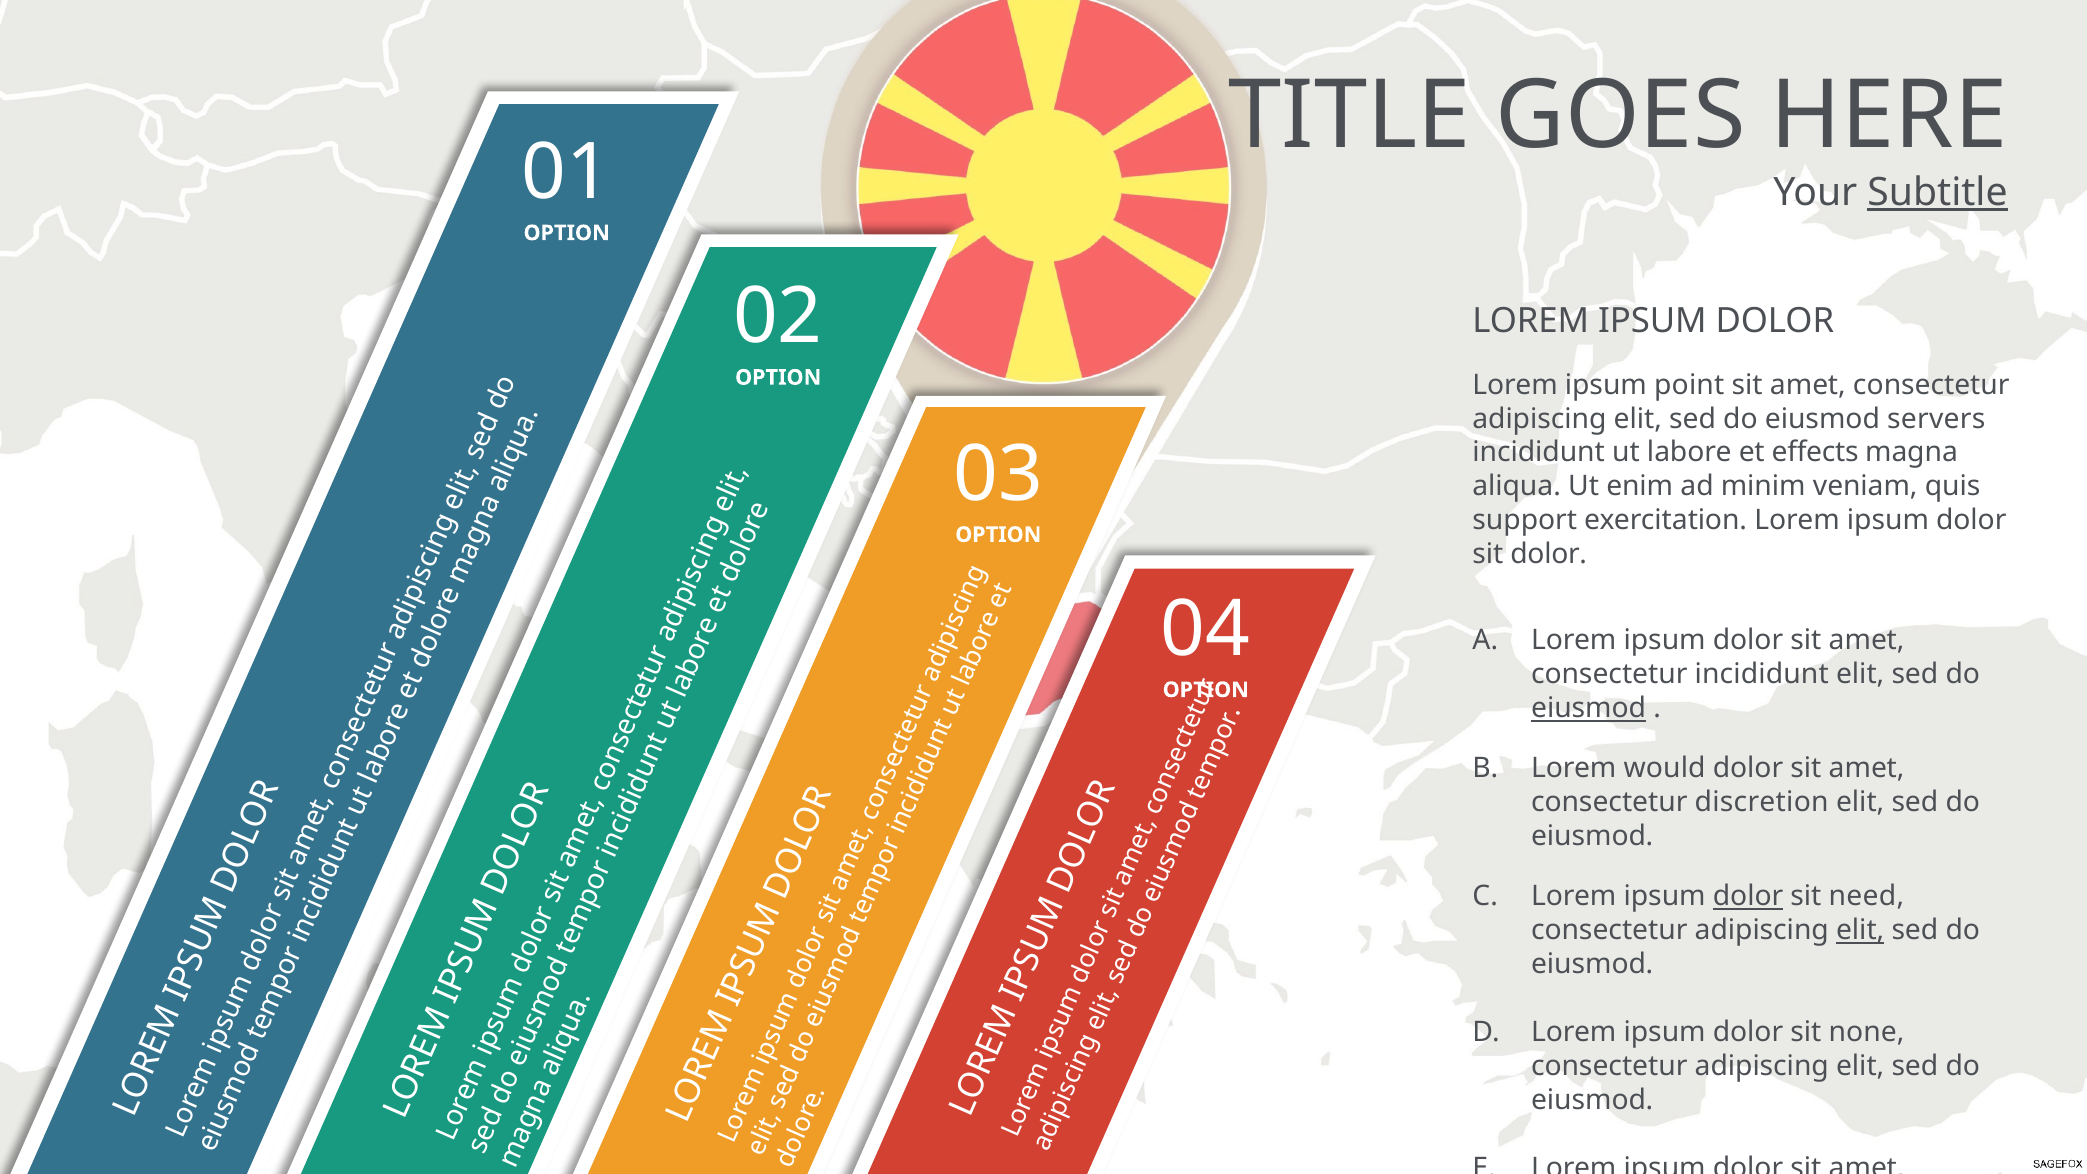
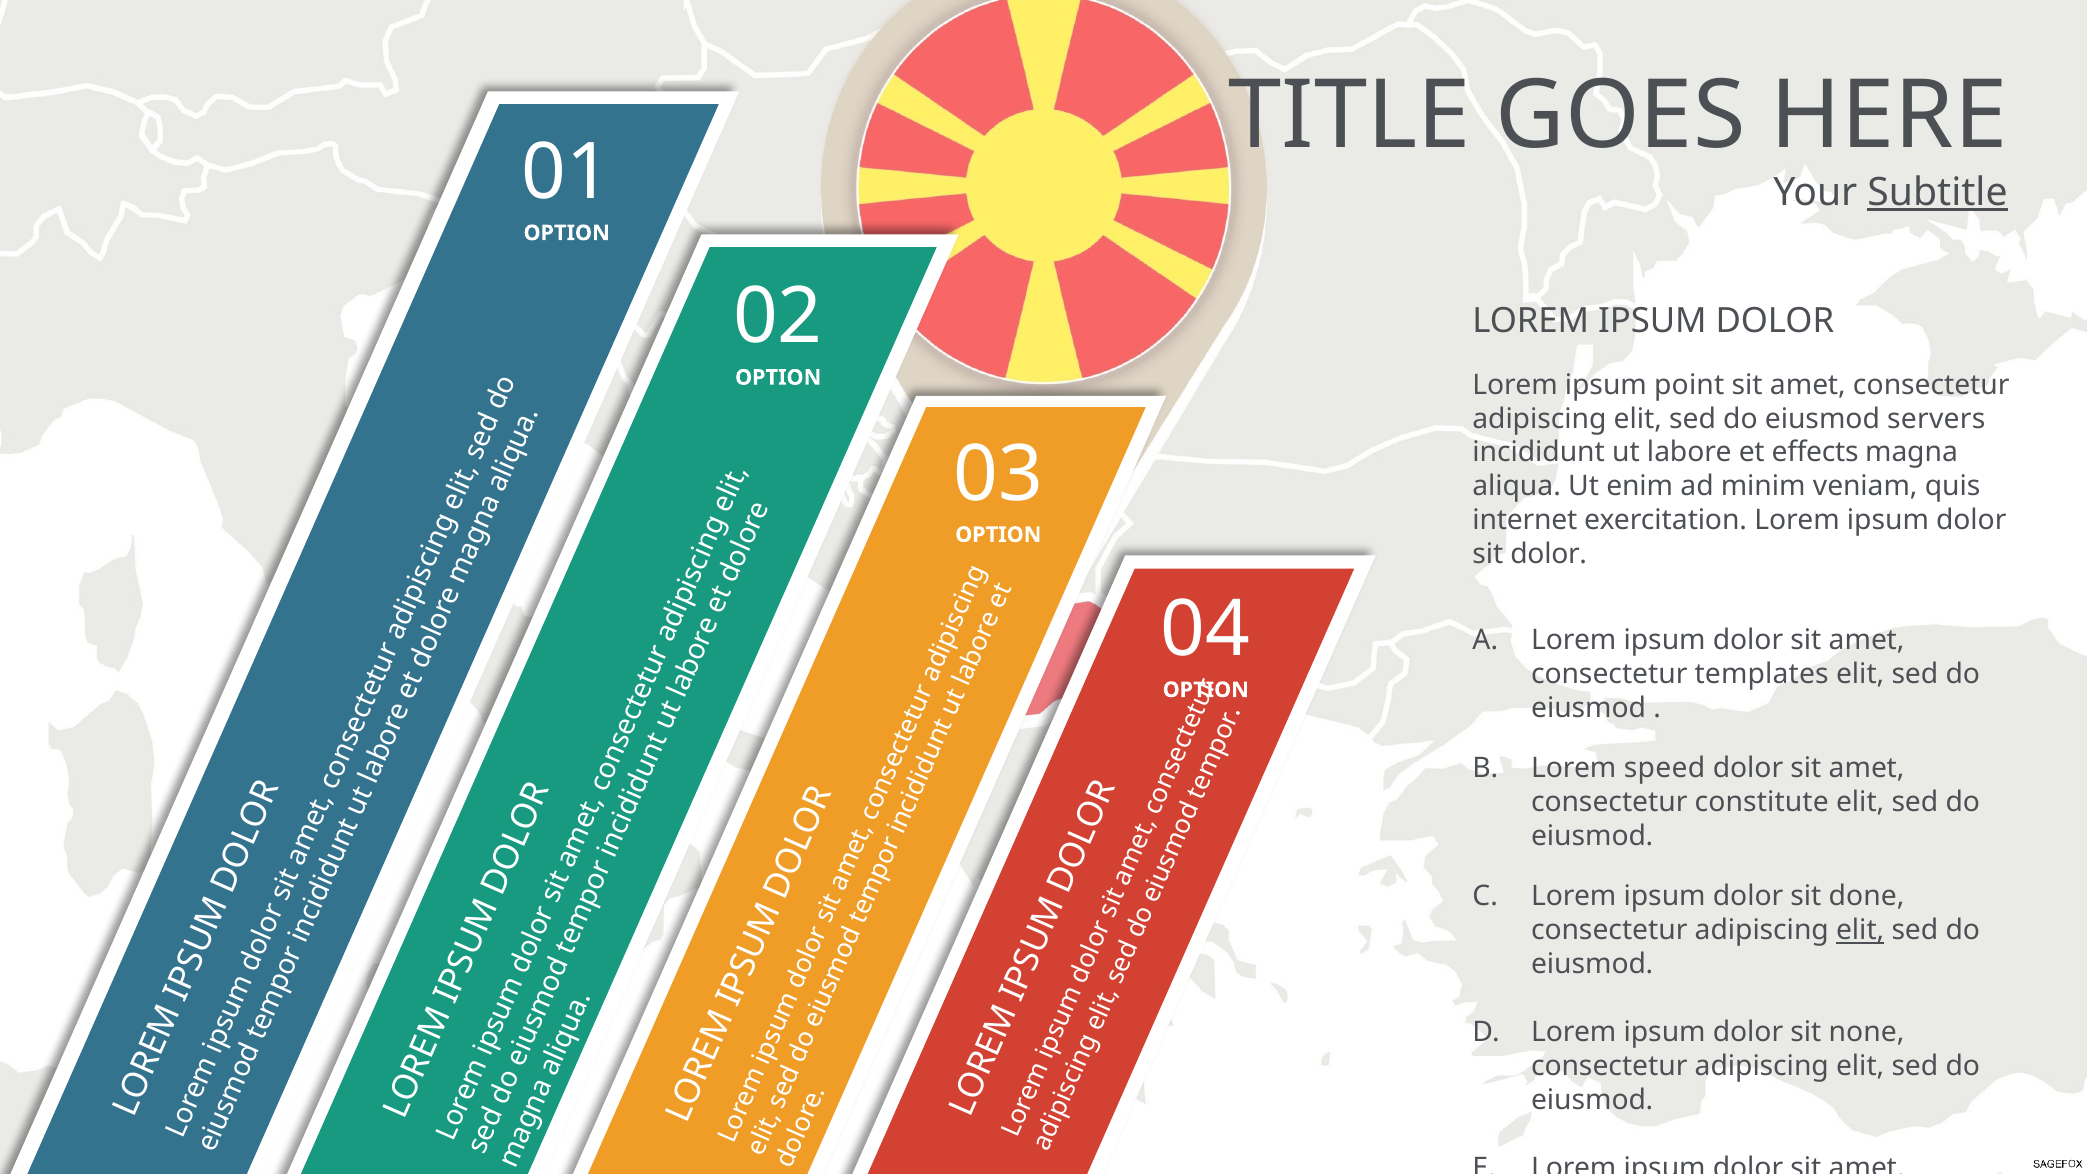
support: support -> internet (1525, 521)
consectetur incididunt: incididunt -> templates (1762, 675)
eiusmod underline: present -> none (1589, 709)
would: would -> speed (1665, 769)
discretion: discretion -> constitute (1762, 803)
dolor underline: present -> none (1748, 897)
need: need -> done (1867, 897)
